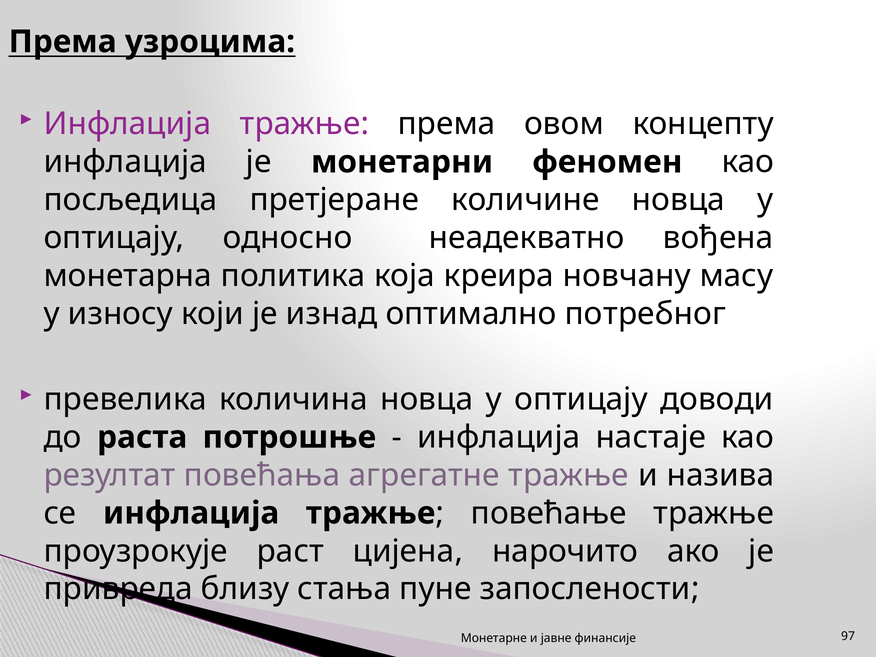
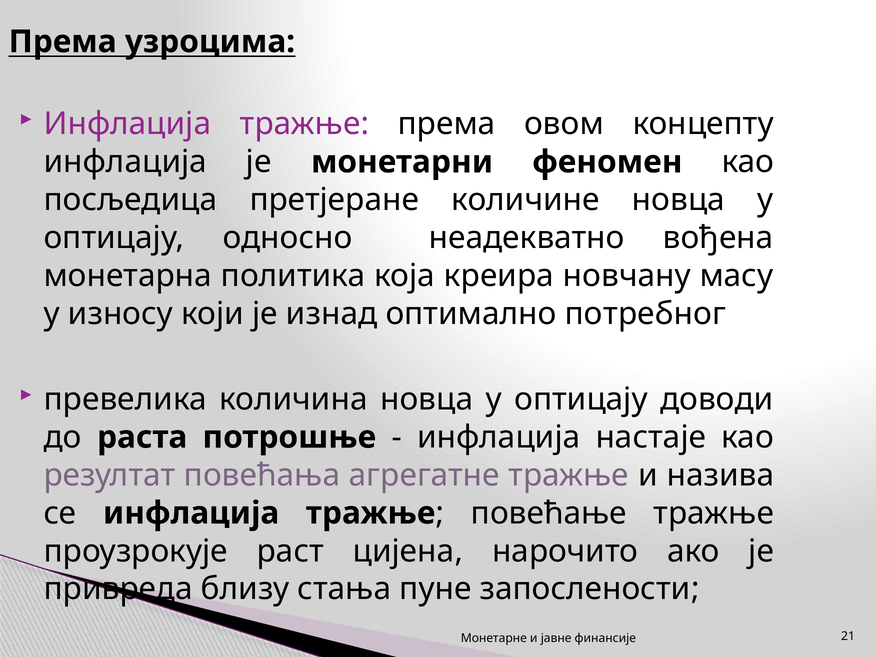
97: 97 -> 21 (848, 636)
